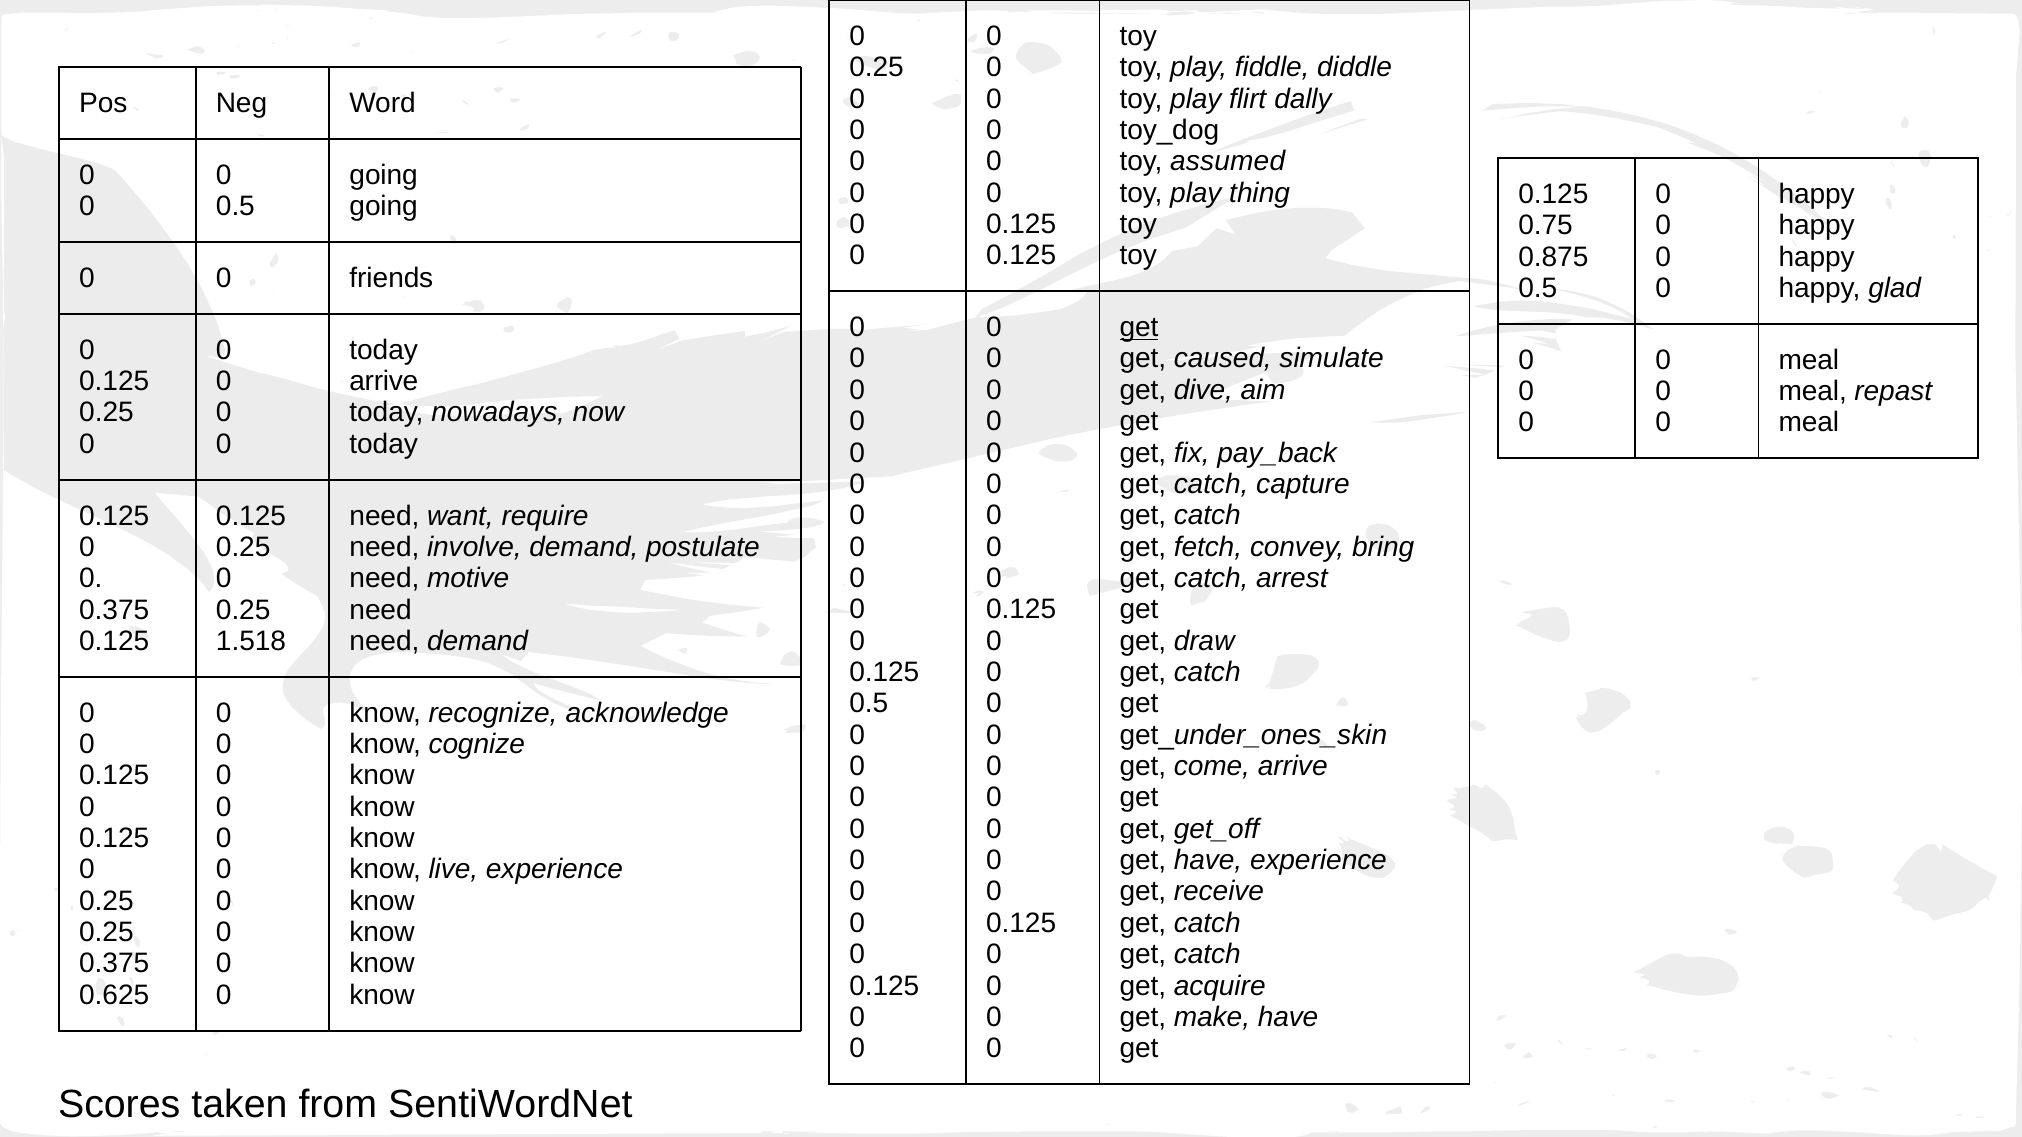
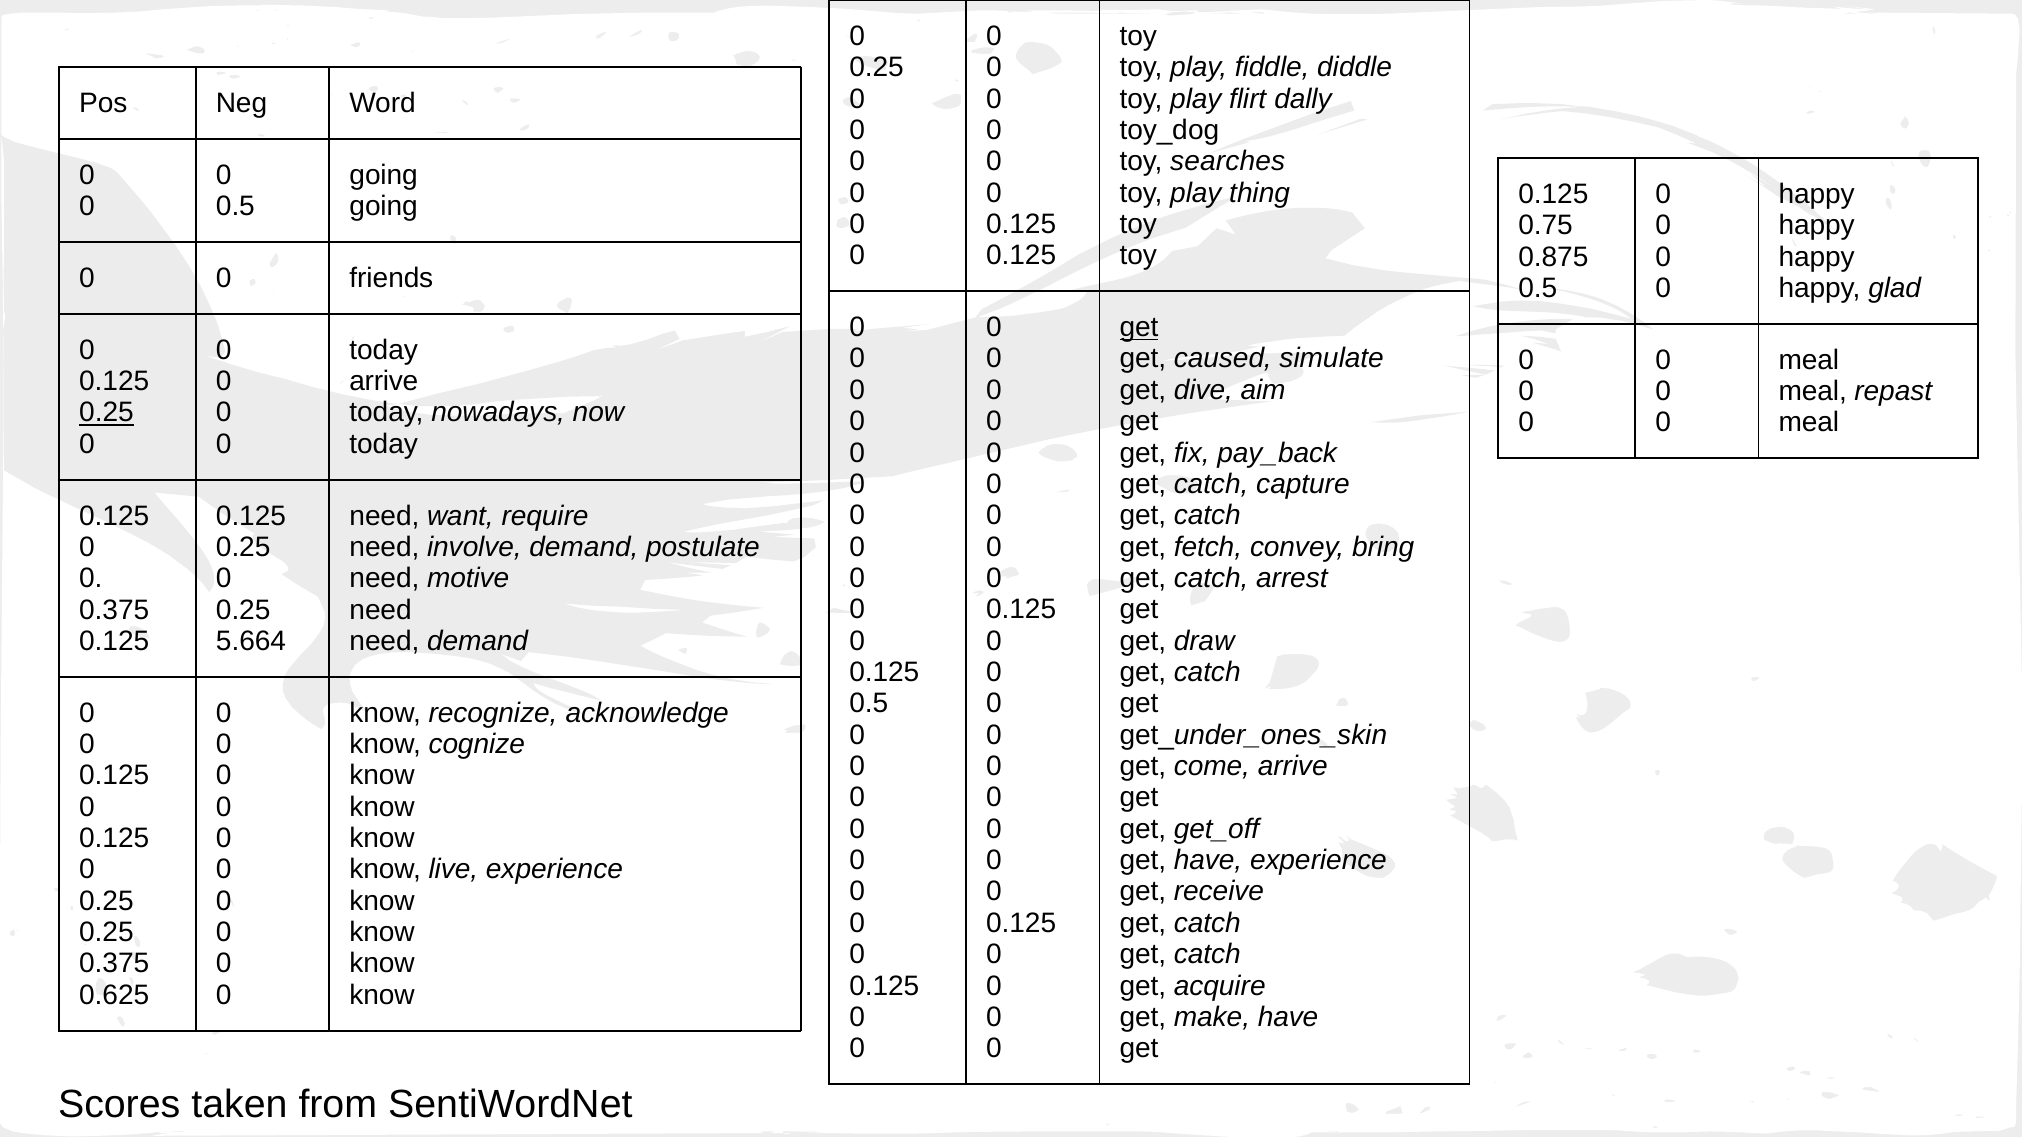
assumed: assumed -> searches (1228, 162)
0.25 underline: none -> present (106, 413)
1.518: 1.518 -> 5.664 (251, 641)
